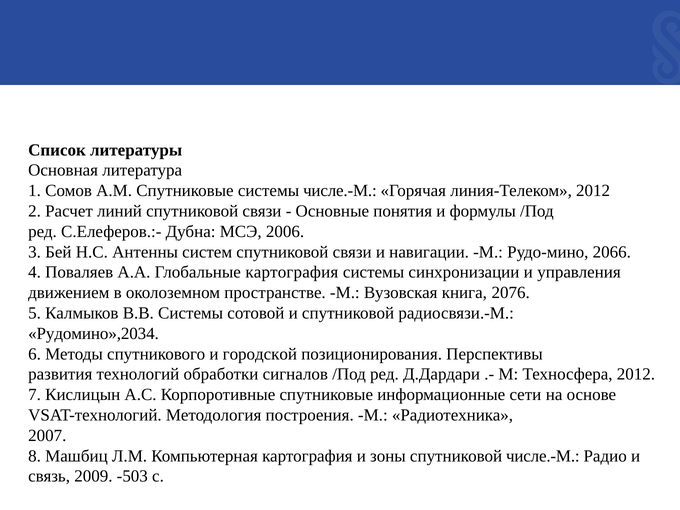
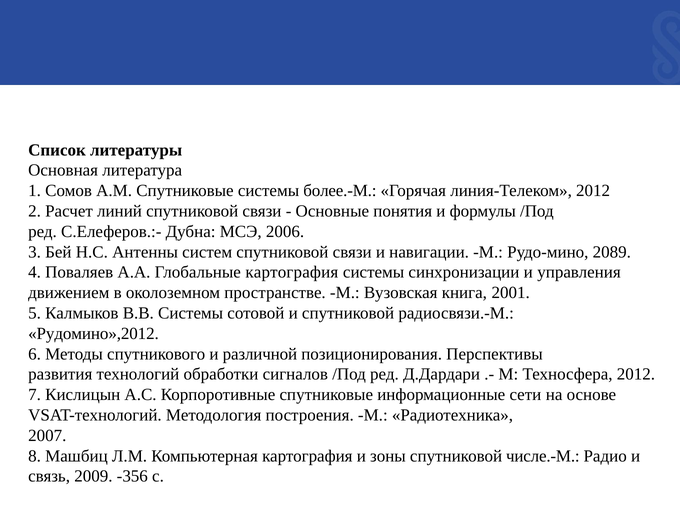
системы числе.-М: числе.-М -> более.-М (340, 191)
2066: 2066 -> 2089 (612, 252)
2076: 2076 -> 2001 (511, 293)
Рудомино»,2034: Рудомино»,2034 -> Рудомино»,2012 (94, 334)
городской: городской -> различной (260, 354)
-503: -503 -> -356 (132, 476)
